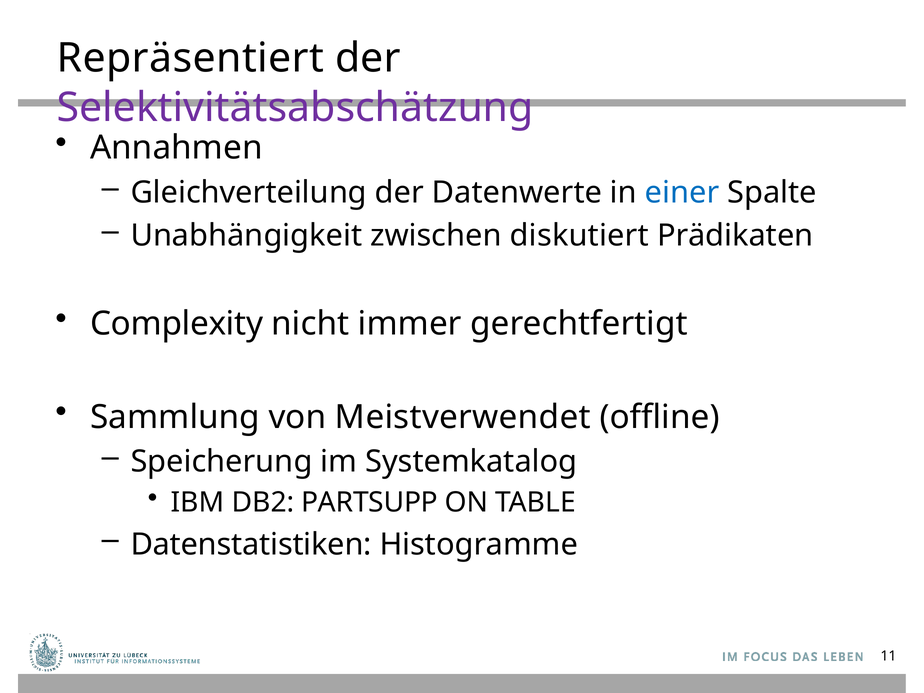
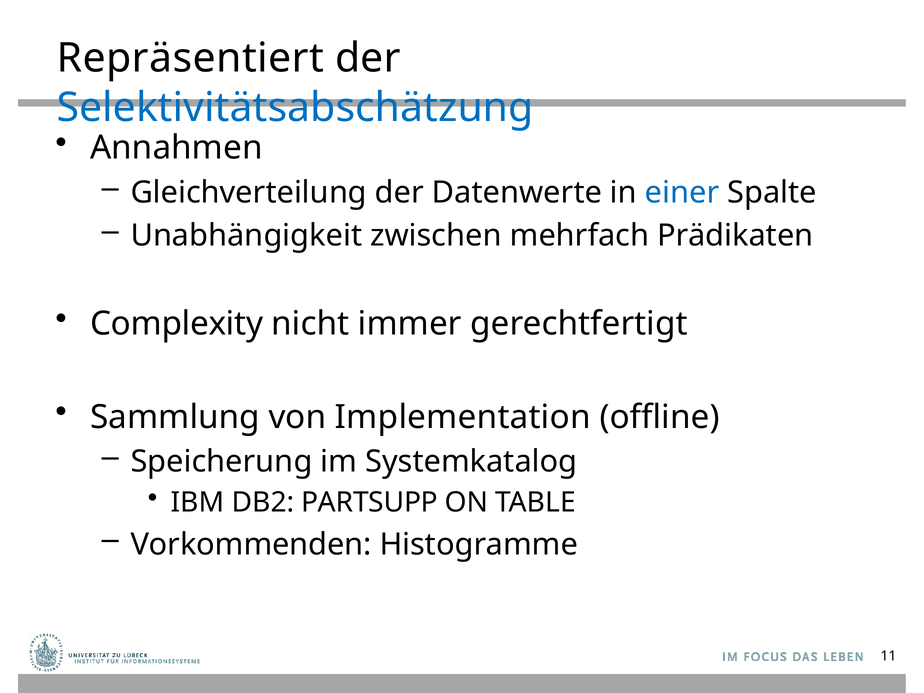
Selektivitätsabschätzung colour: purple -> blue (295, 108)
diskutiert: diskutiert -> mehrfach (580, 235)
Meistverwendet: Meistverwendet -> Implementation (463, 417)
Datenstatistiken: Datenstatistiken -> Vorkommenden (251, 544)
